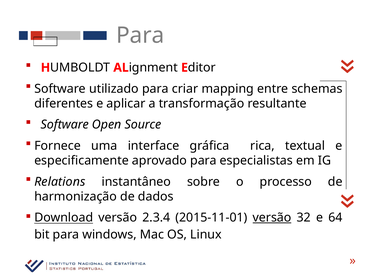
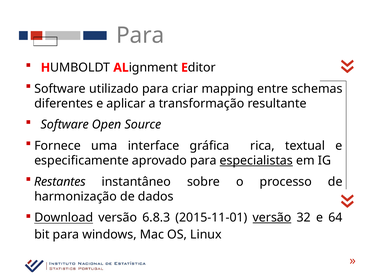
especialistas underline: none -> present (256, 160)
Relations: Relations -> Restantes (60, 181)
2.3.4: 2.3.4 -> 6.8.3 (156, 217)
